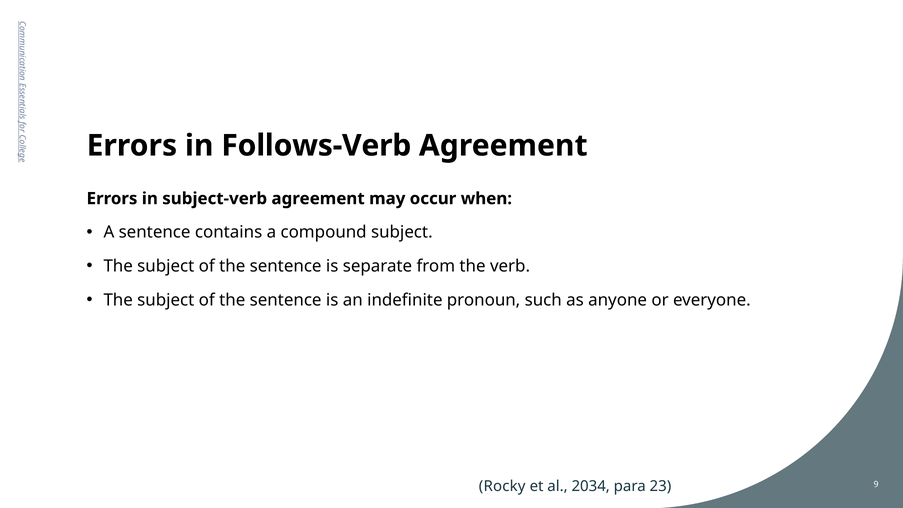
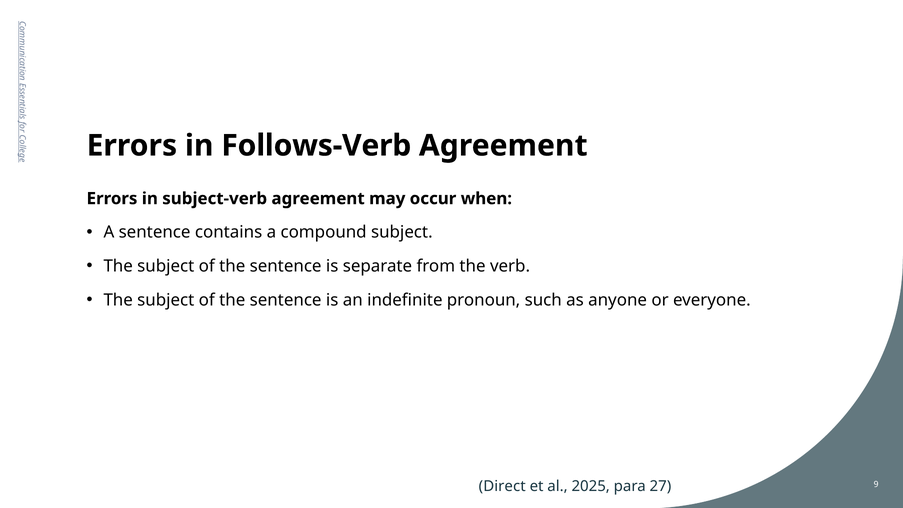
Rocky: Rocky -> Direct (502, 486)
2034: 2034 -> 2025 (591, 486)
23: 23 -> 27 (660, 486)
